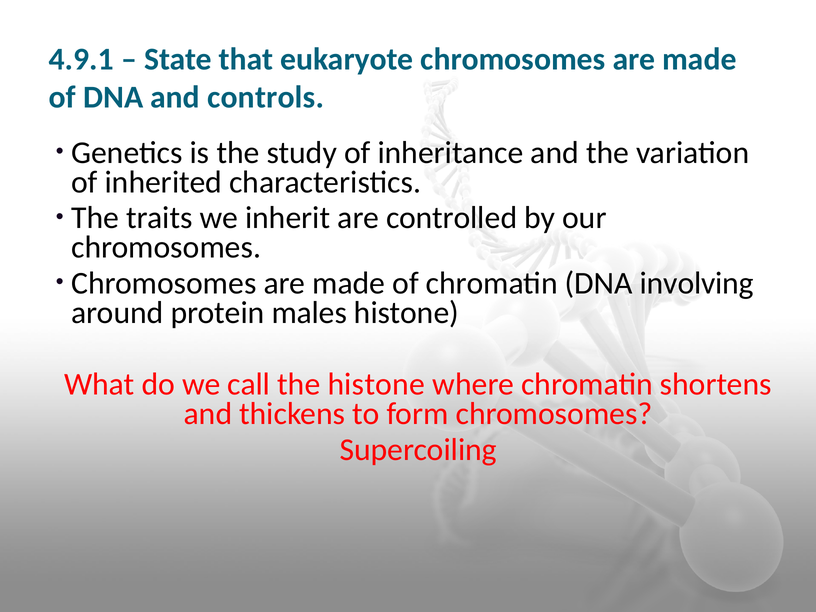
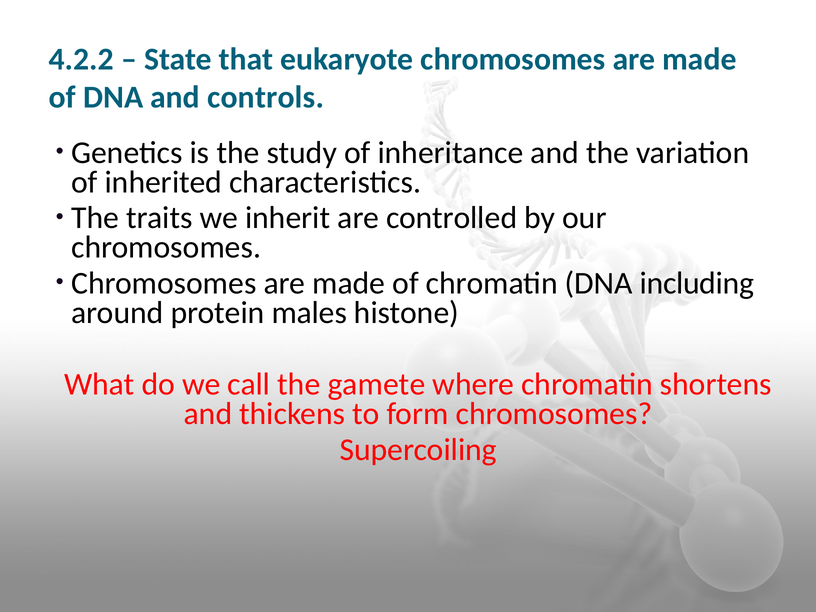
4.9.1: 4.9.1 -> 4.2.2 (81, 59)
involving: involving -> including (697, 283)
the histone: histone -> gamete (376, 384)
